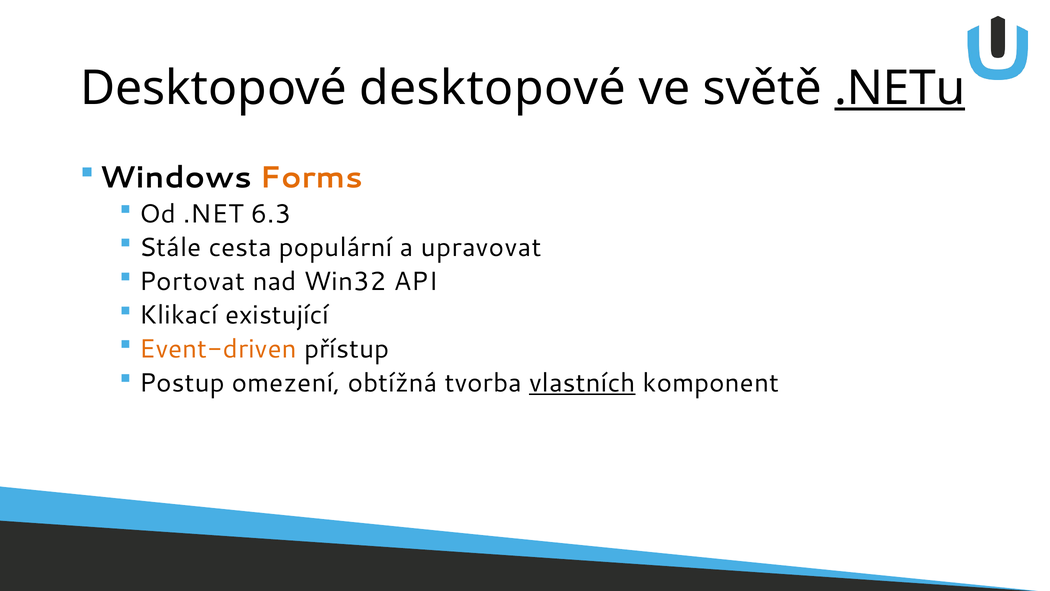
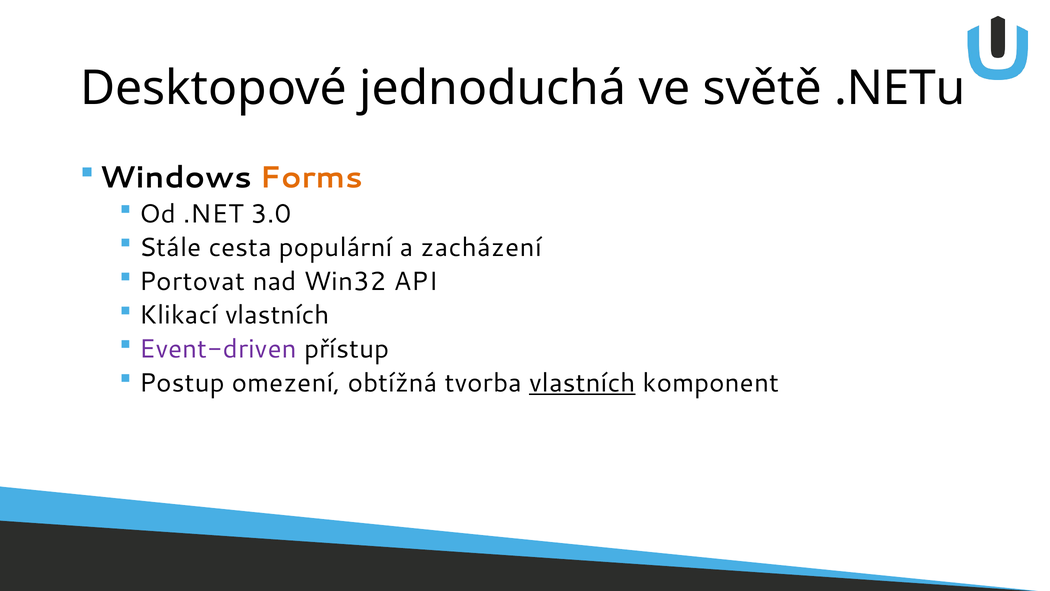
Desktopové desktopové: desktopové -> jednoduchá (493, 88)
.NETu underline: present -> none (900, 88)
6.3: 6.3 -> 3.0 (271, 214)
upravovat: upravovat -> zacházení (481, 248)
Klikací existující: existující -> vlastních (277, 315)
Event-driven colour: orange -> purple (218, 349)
